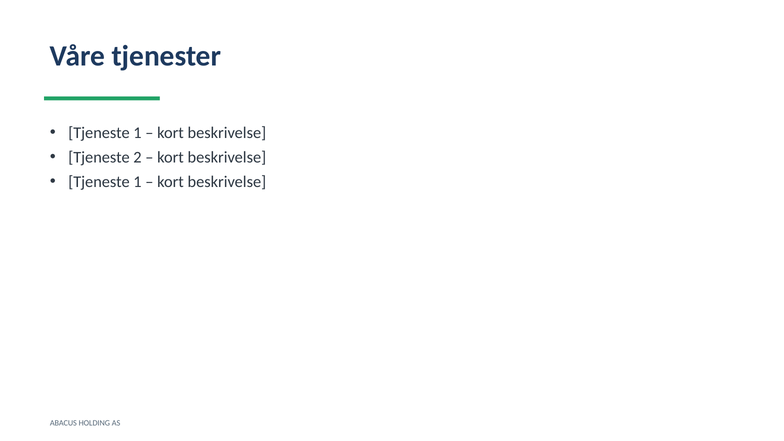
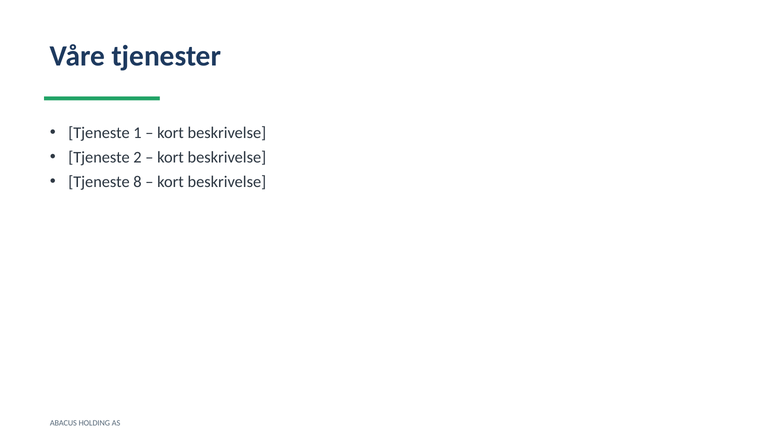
1: 1 -> 8 (137, 182)
